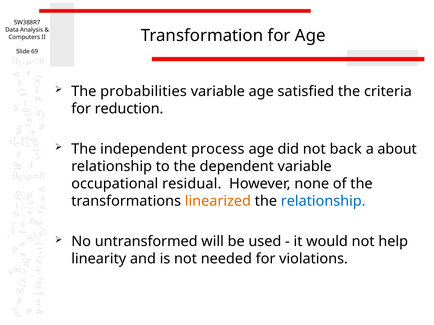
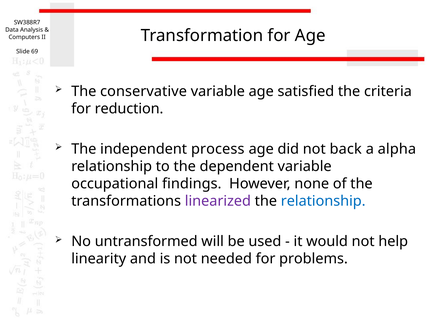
probabilities: probabilities -> conservative (144, 91)
about: about -> alpha (397, 149)
residual: residual -> findings (192, 184)
linearized colour: orange -> purple (218, 201)
violations: violations -> problems (313, 259)
